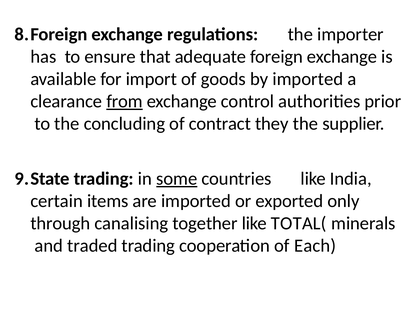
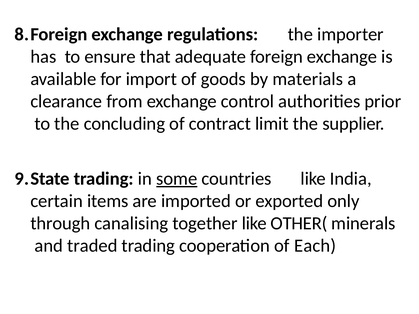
by imported: imported -> materials (308, 79)
from underline: present -> none (125, 101)
they: they -> limit (272, 124)
TOTAL(: TOTAL( -> OTHER( (299, 223)
